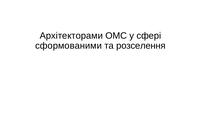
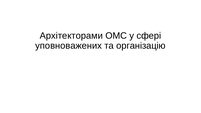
сформованими: сформованими -> уповноважених (69, 46)
розселення: розселення -> організацію (141, 46)
